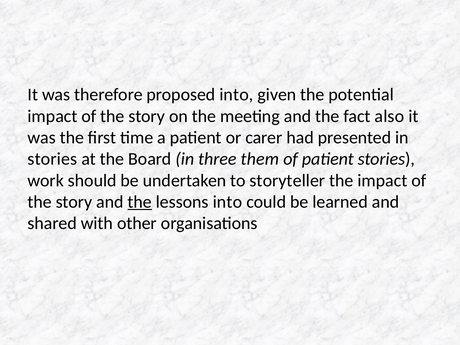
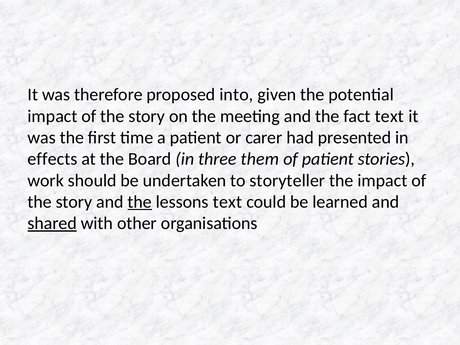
fact also: also -> text (389, 116)
stories: stories -> effects (53, 159)
lessons into: into -> text (227, 202)
shared underline: none -> present (52, 223)
